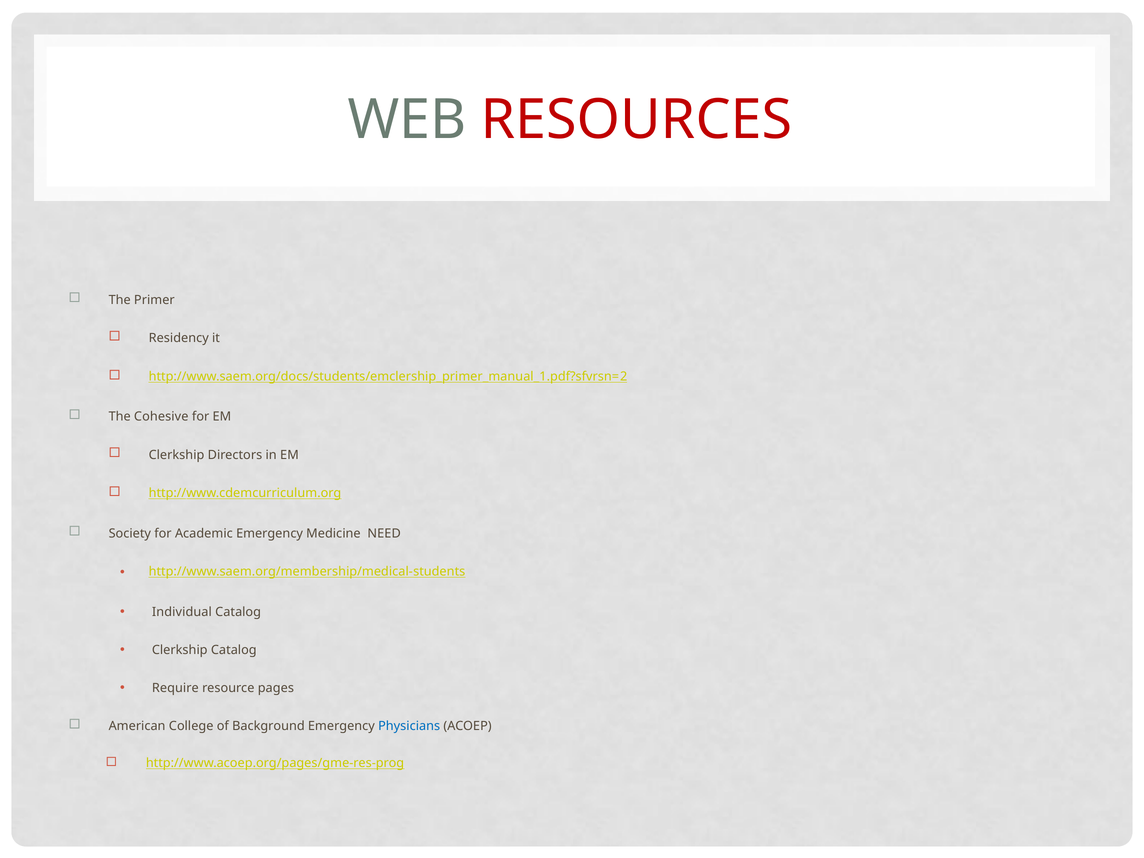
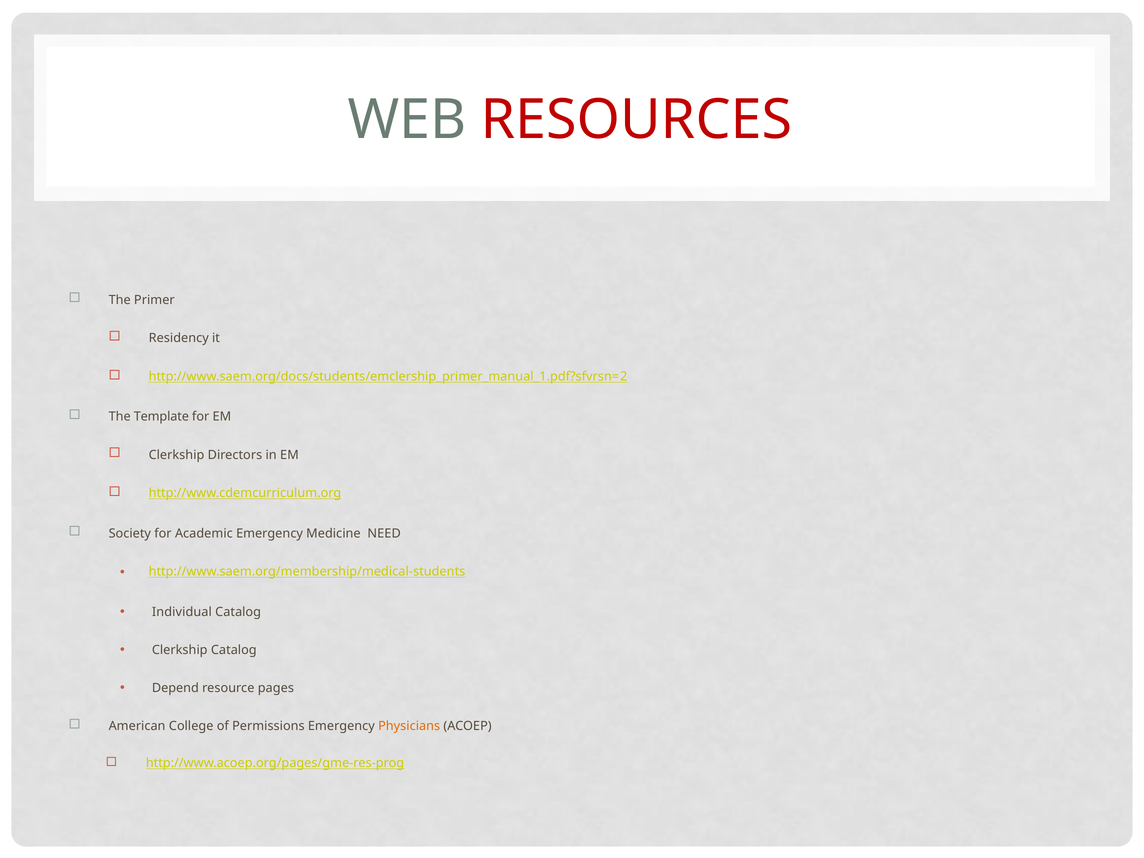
Cohesive: Cohesive -> Template (161, 417)
Require: Require -> Depend (175, 688)
Background: Background -> Permissions (268, 726)
Physicians colour: blue -> orange (409, 726)
